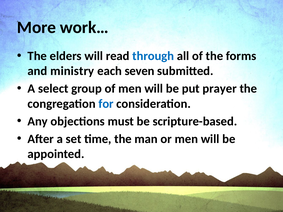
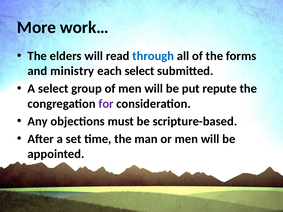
each seven: seven -> select (140, 71)
prayer: prayer -> repute (220, 89)
for colour: blue -> purple (106, 104)
